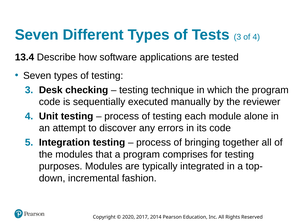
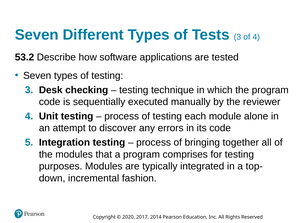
13.4: 13.4 -> 53.2 (24, 57)
